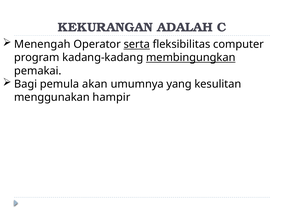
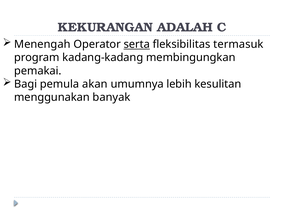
computer: computer -> termasuk (238, 44)
membingungkan underline: present -> none (191, 58)
yang: yang -> lebih (179, 84)
hampir: hampir -> banyak (111, 97)
